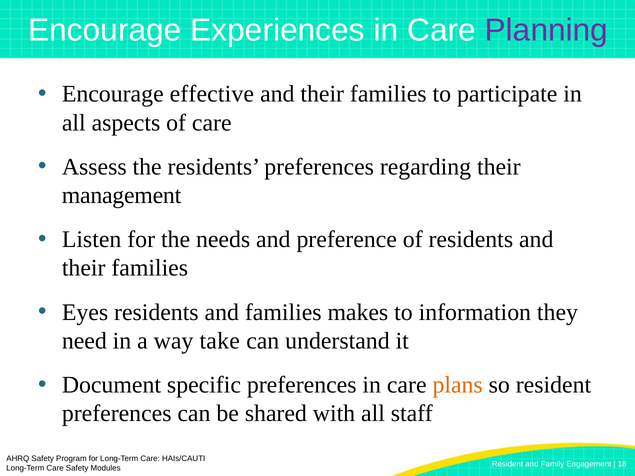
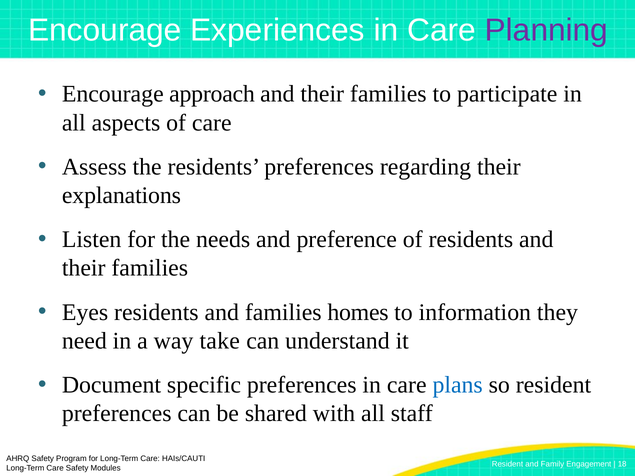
effective: effective -> approach (212, 94)
management: management -> explanations (121, 196)
makes: makes -> homes (358, 312)
plans colour: orange -> blue (458, 385)
